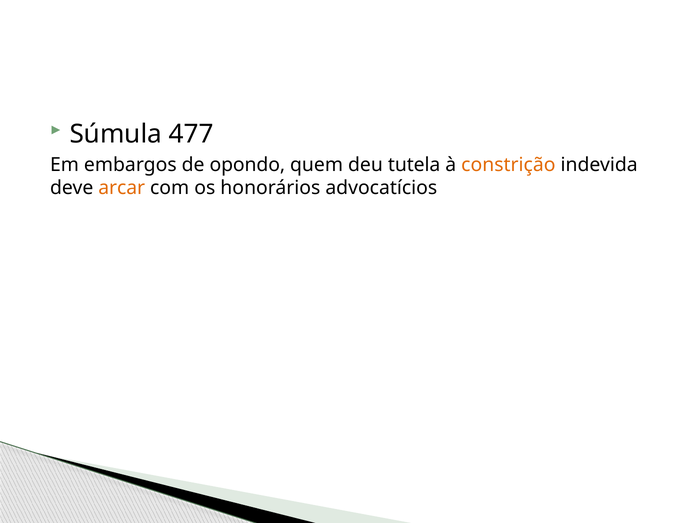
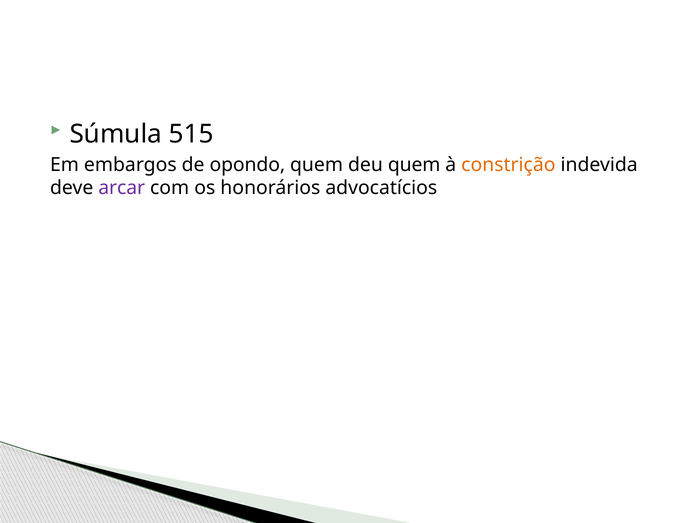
477: 477 -> 515 (191, 134)
deu tutela: tutela -> quem (414, 165)
arcar colour: orange -> purple (122, 188)
